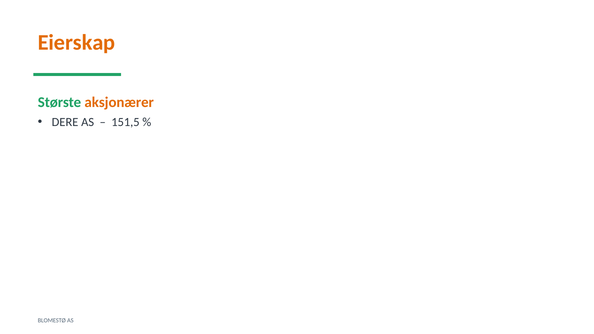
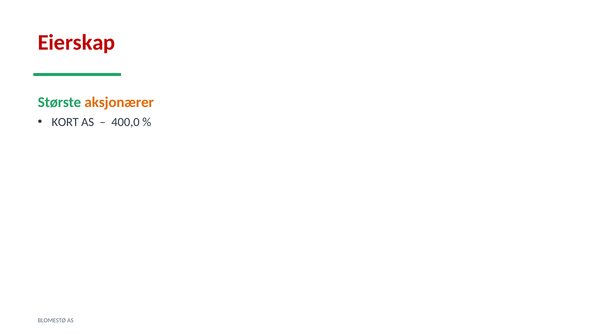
Eierskap colour: orange -> red (77, 42)
DERE: DERE -> KORT (65, 122)
151,5: 151,5 -> 400,0 (125, 122)
